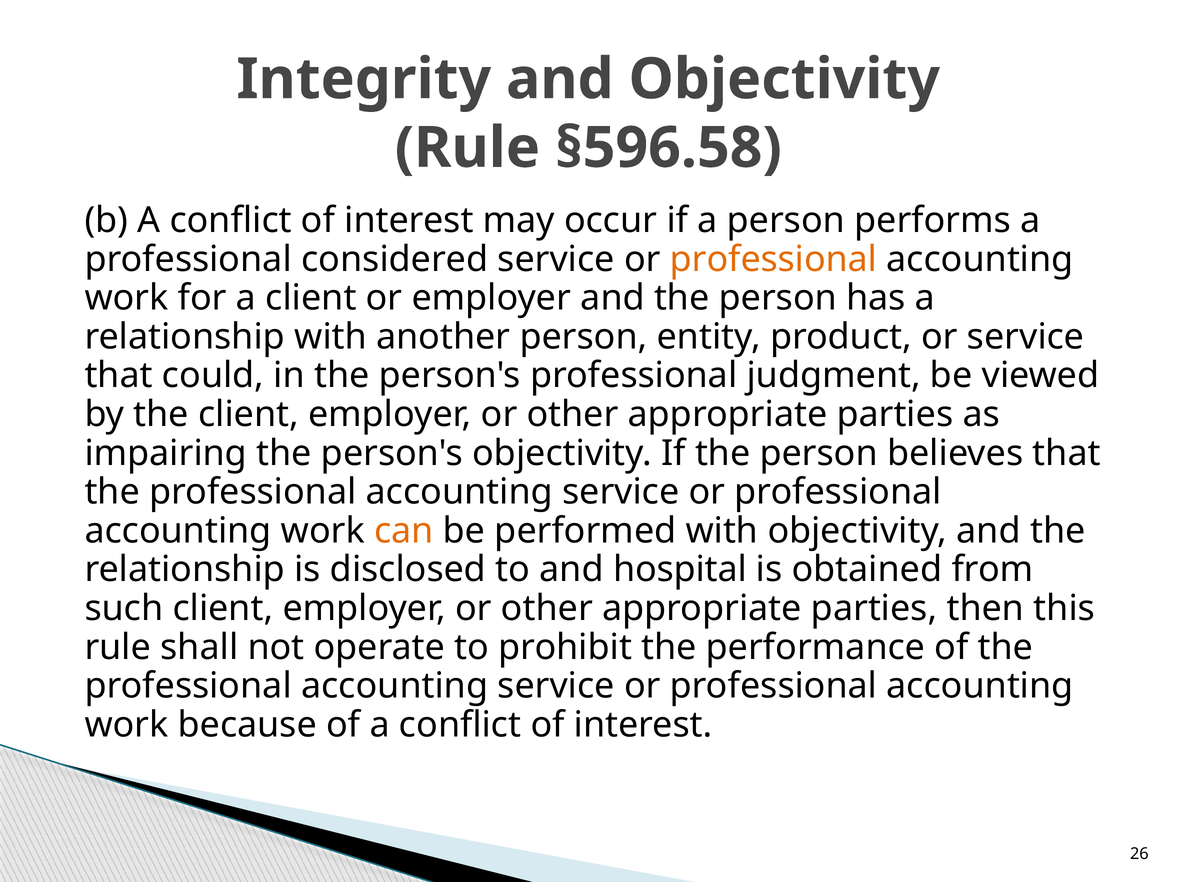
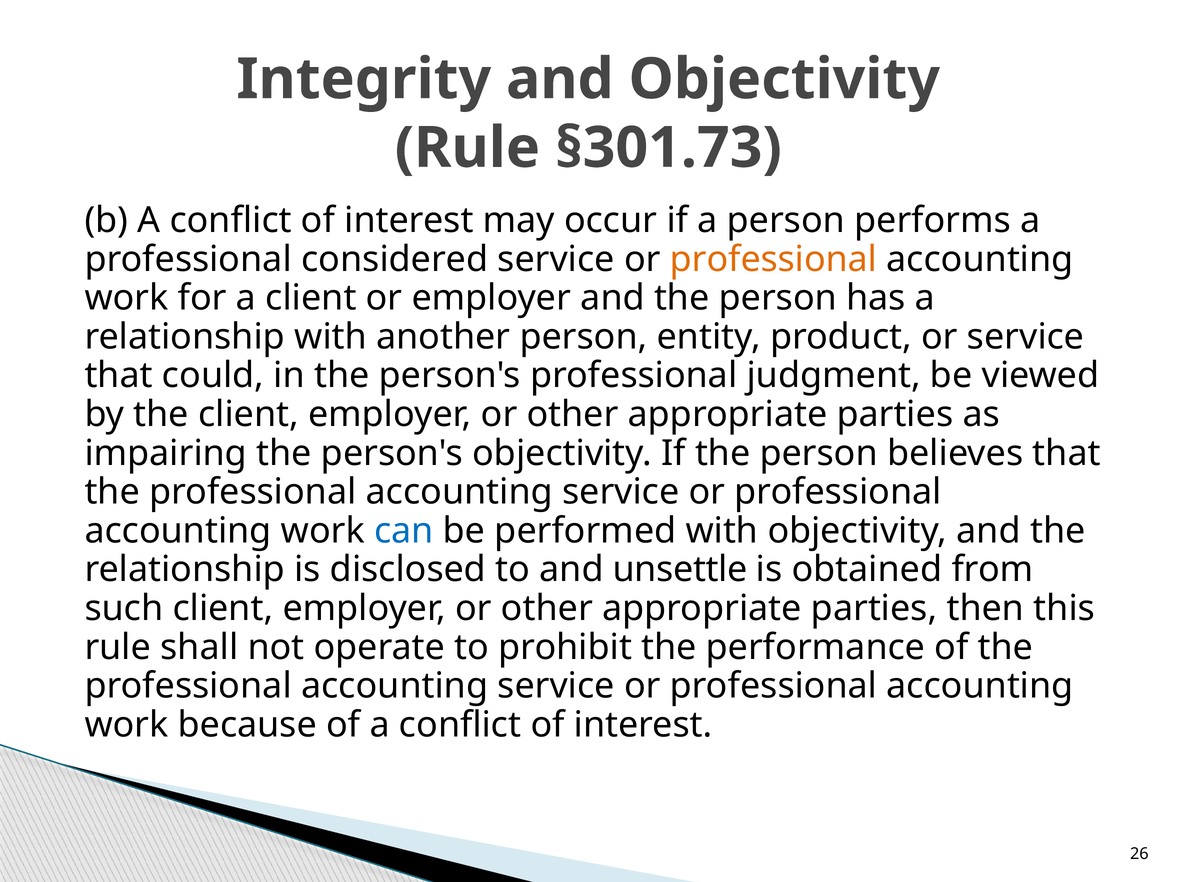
§596.58: §596.58 -> §301.73 (668, 148)
can colour: orange -> blue (404, 531)
hospital: hospital -> unsettle (680, 570)
